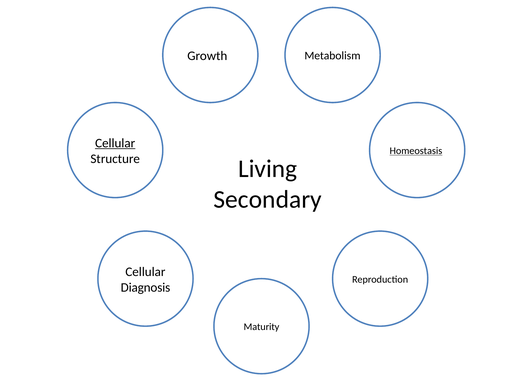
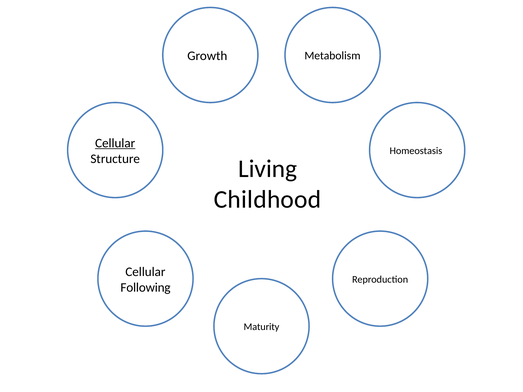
Homeostasis underline: present -> none (416, 151)
Secondary: Secondary -> Childhood (268, 200)
Diagnosis: Diagnosis -> Following (146, 288)
